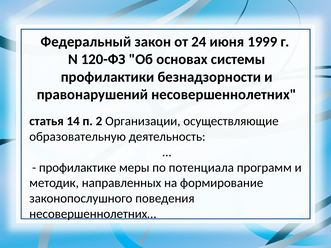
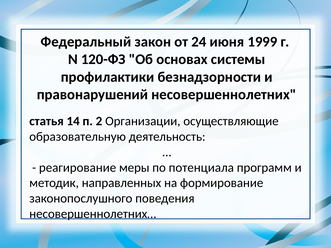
профилактике: профилактике -> реагирование (78, 168)
